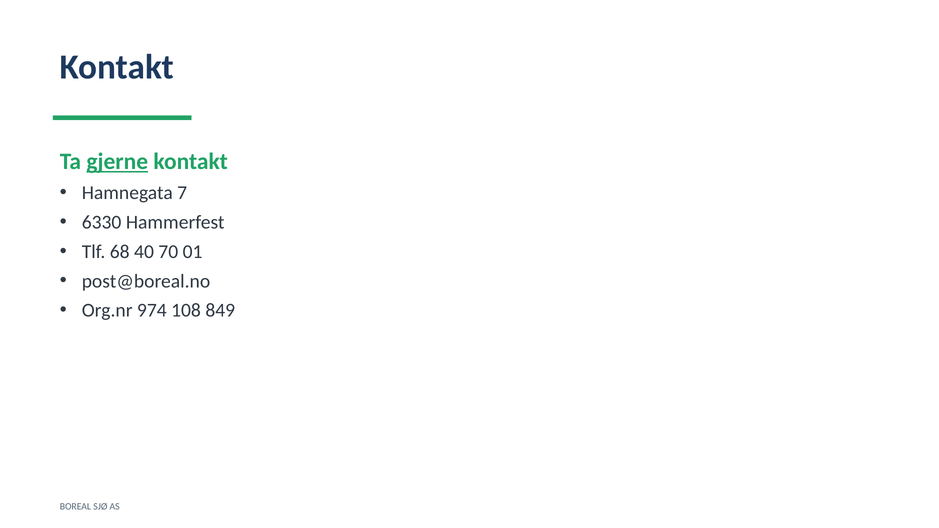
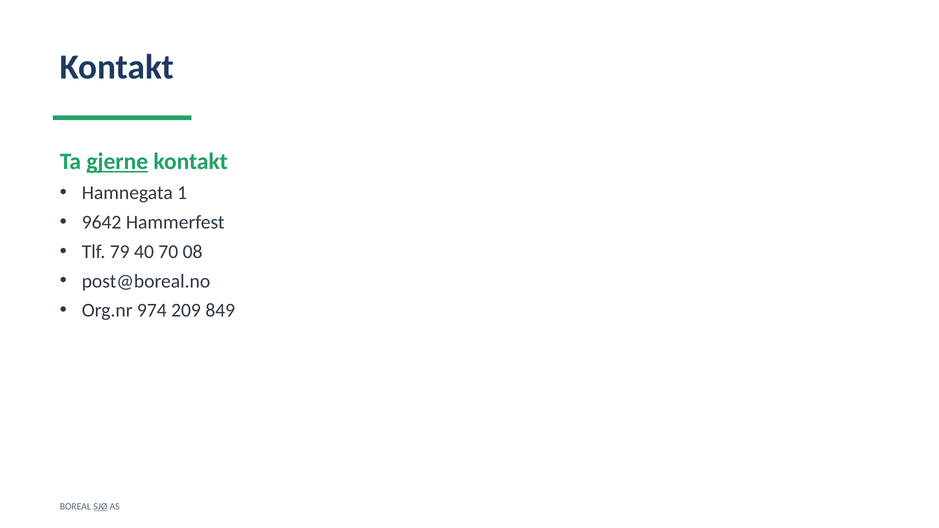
7: 7 -> 1 (182, 193)
6330: 6330 -> 9642 (102, 222)
68: 68 -> 79 (120, 252)
01: 01 -> 08 (193, 252)
108: 108 -> 209 (186, 311)
SJØ underline: none -> present (100, 507)
